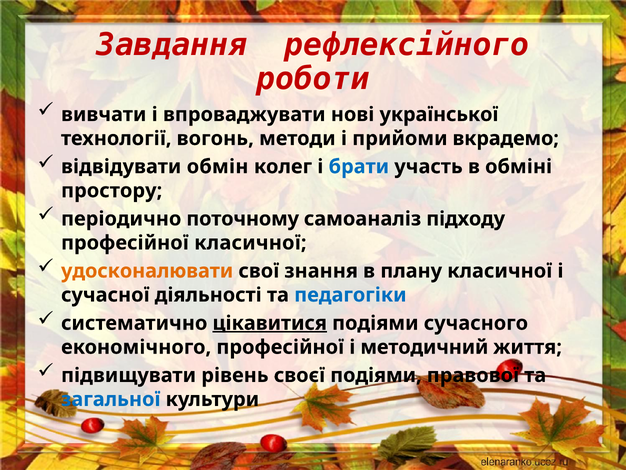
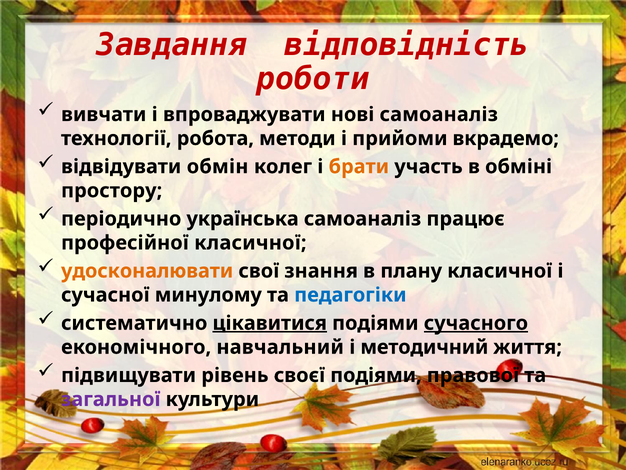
рефлексійного: рефлексійного -> відповідність (407, 45)
нові української: української -> самоаналіз (439, 114)
вогонь: вогонь -> робота (215, 138)
брати colour: blue -> orange (359, 166)
поточному: поточному -> українська (243, 219)
підходу: підходу -> працює (466, 219)
діяльності: діяльності -> минулому (208, 295)
сучасного underline: none -> present (476, 323)
економічного професійної: професійної -> навчальний (280, 347)
загальної colour: blue -> purple (111, 399)
